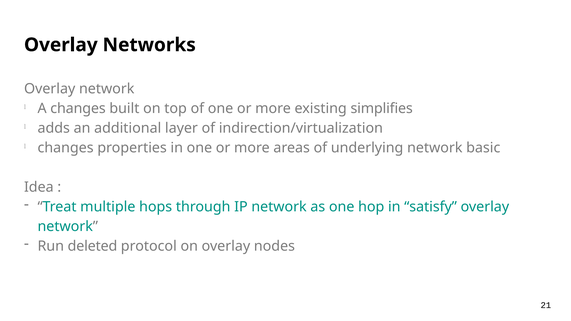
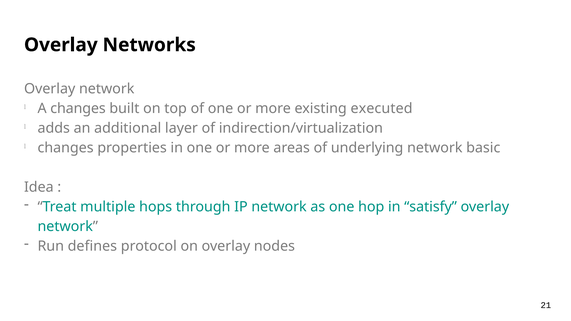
simplifies: simplifies -> executed (382, 109)
deleted: deleted -> defines (92, 246)
